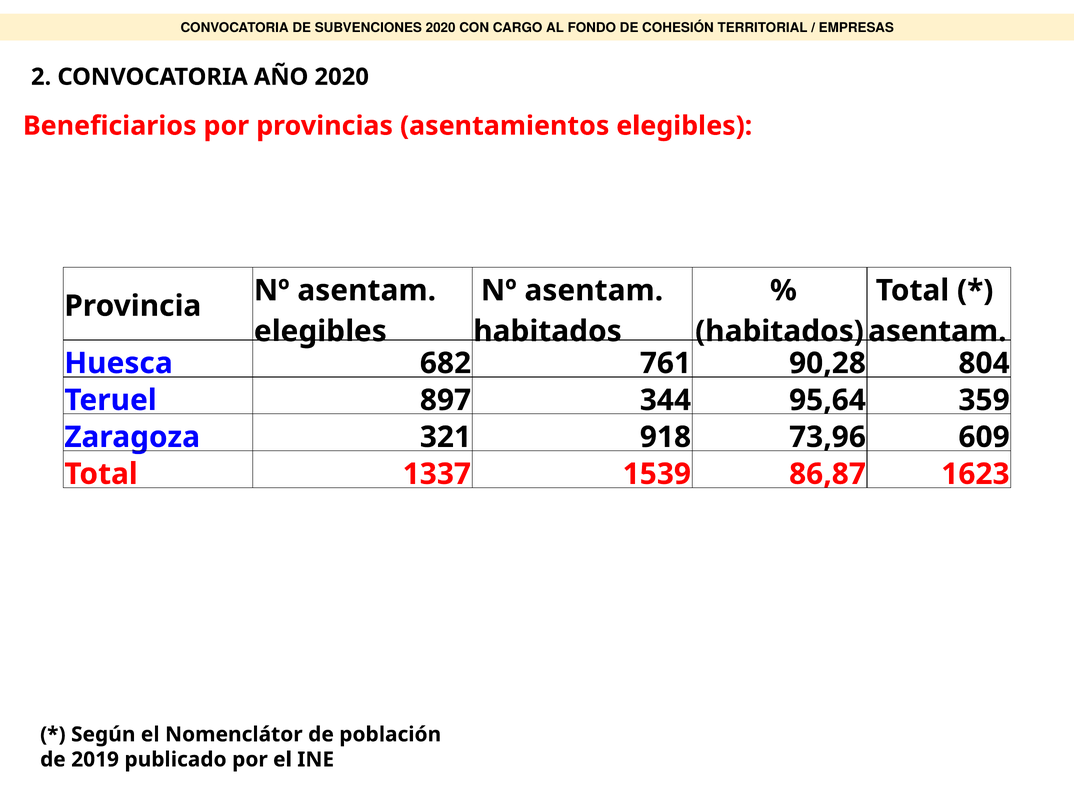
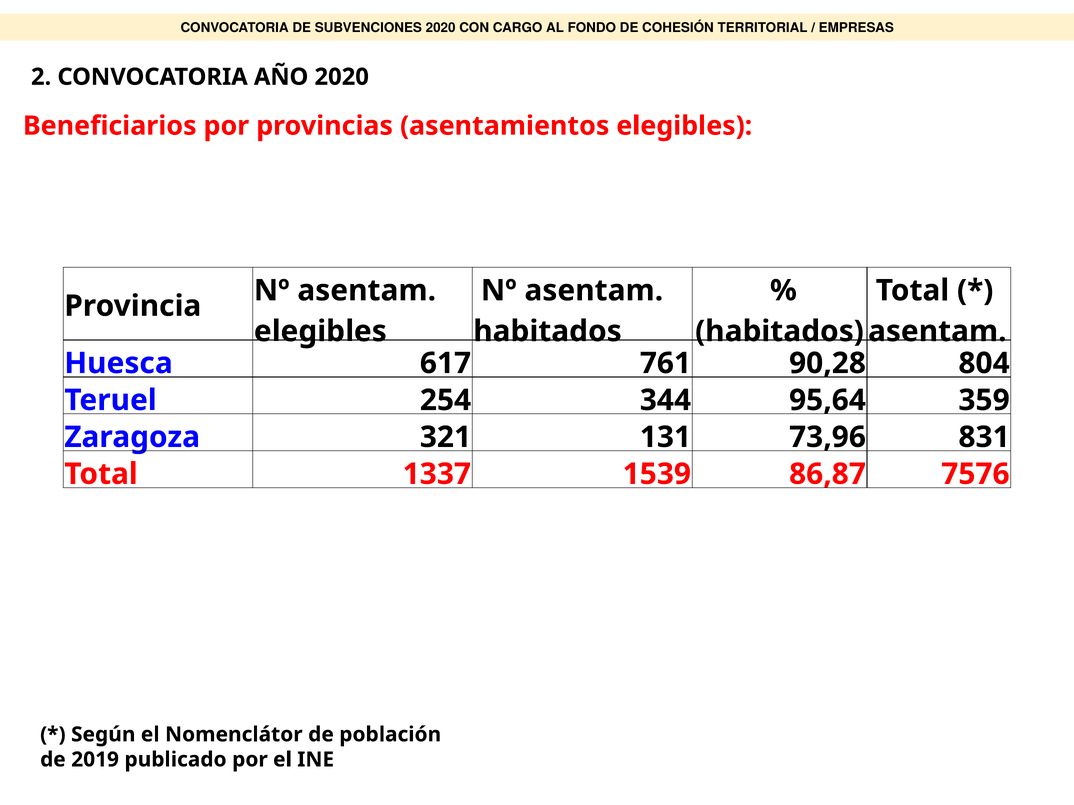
682: 682 -> 617 (446, 363)
897: 897 -> 254 (446, 400)
918: 918 -> 131 (665, 437)
609: 609 -> 831 (984, 437)
1623: 1623 -> 7576 (975, 474)
